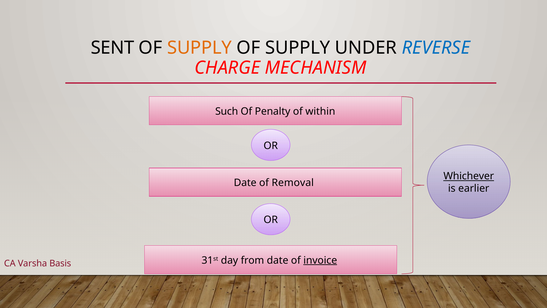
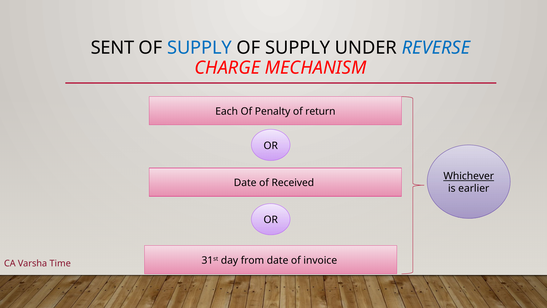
SUPPLY colour: orange -> blue (200, 48)
Such: Such -> Each (227, 111)
within: within -> return (320, 111)
Removal: Removal -> Received (293, 183)
invoice underline: present -> none (320, 260)
Basis: Basis -> Time (60, 263)
